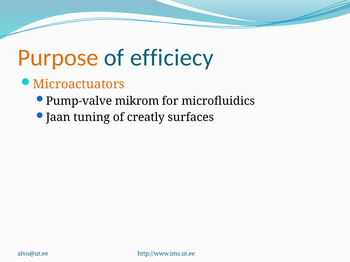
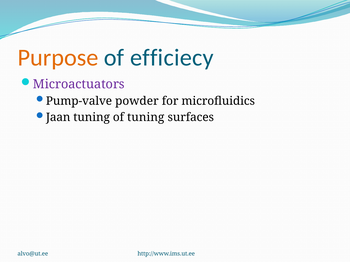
Microactuators colour: orange -> purple (79, 84)
mikrom: mikrom -> powder (137, 101)
of creatly: creatly -> tuning (146, 117)
